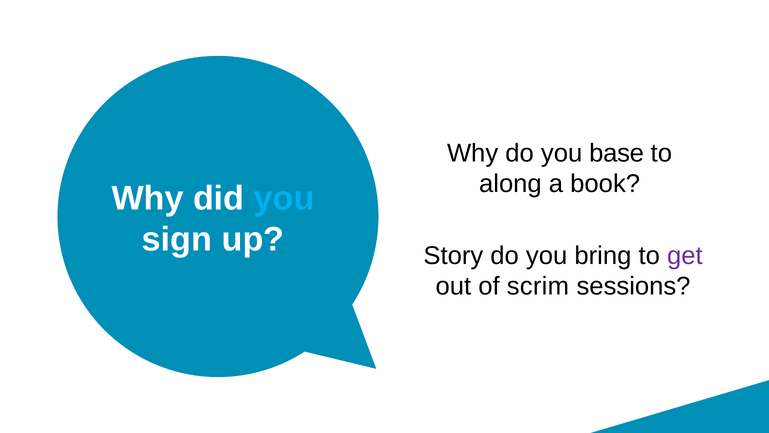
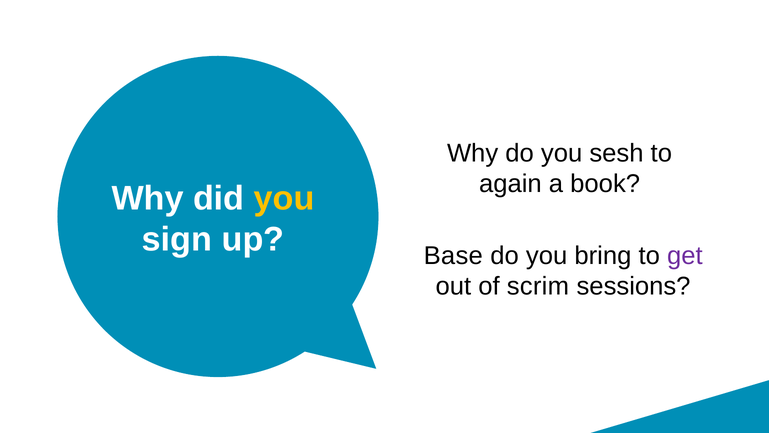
base: base -> sesh (616, 153)
along: along -> again (510, 184)
you colour: light blue -> yellow (284, 198)
Story: Story -> Base (453, 255)
